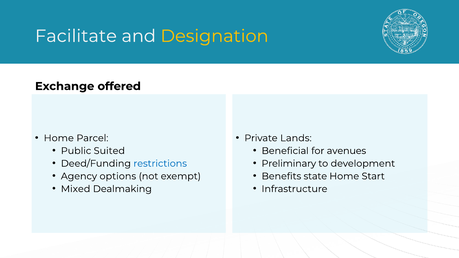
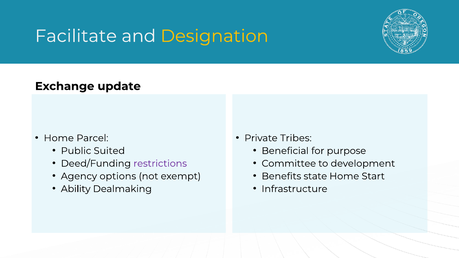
offered: offered -> update (119, 86)
Lands: Lands -> Tribes (296, 138)
avenues: avenues -> purpose (346, 151)
restrictions colour: blue -> purple (160, 164)
Preliminary: Preliminary -> Committee (289, 164)
Mixed: Mixed -> Ability (76, 189)
